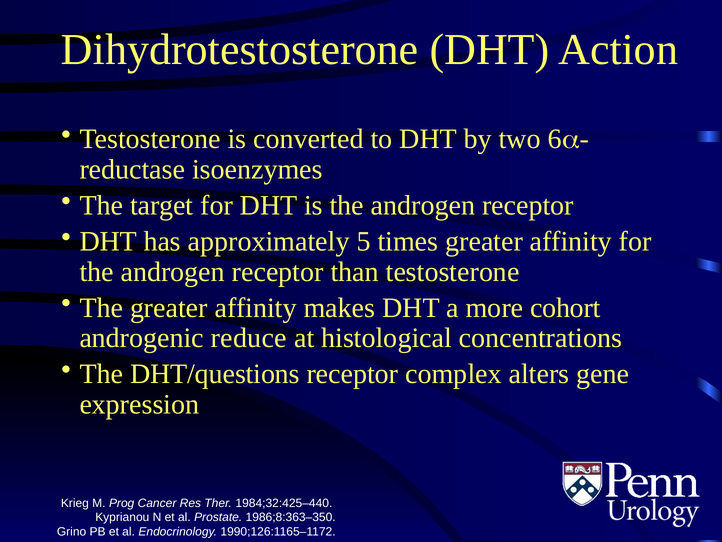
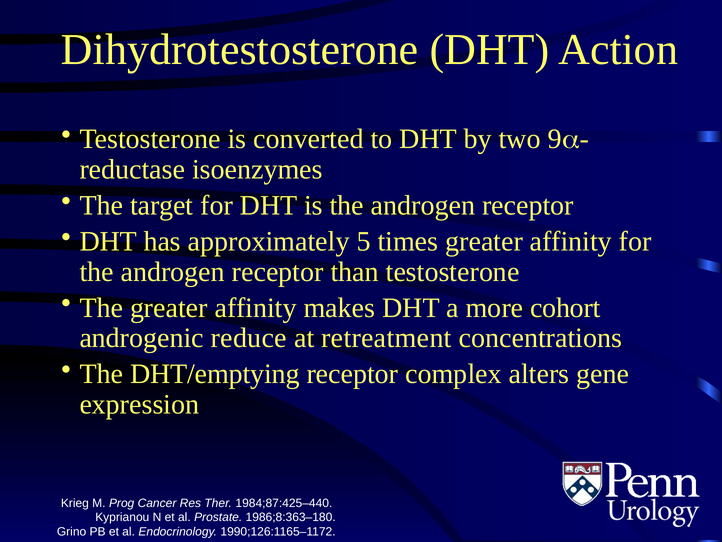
6: 6 -> 9 (555, 139)
histological: histological -> retreatment (386, 338)
DHT/questions: DHT/questions -> DHT/emptying (215, 374)
1984;32:425–440: 1984;32:425–440 -> 1984;87:425–440 (284, 503)
1986;8:363–350: 1986;8:363–350 -> 1986;8:363–180 (291, 517)
